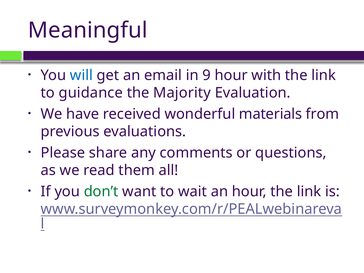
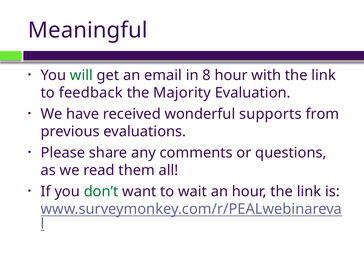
will colour: blue -> green (81, 75)
9: 9 -> 8 (207, 75)
guidance: guidance -> feedback (91, 93)
materials: materials -> supports (270, 114)
